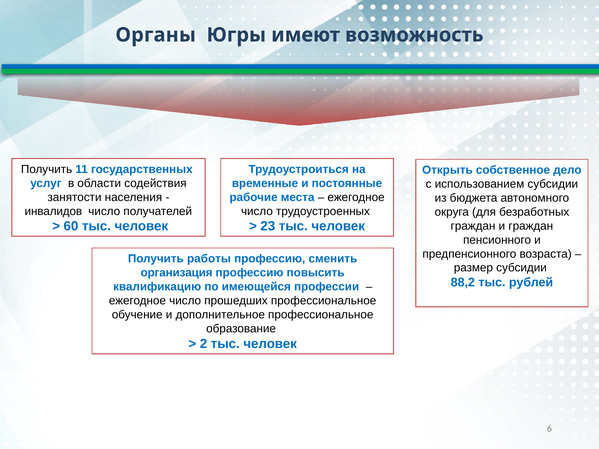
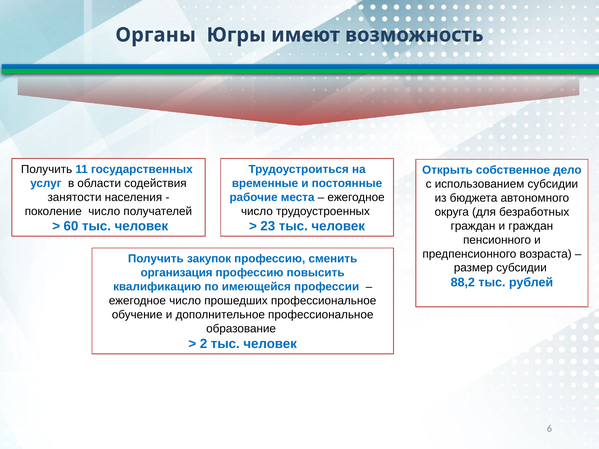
инвалидов: инвалидов -> поколение (53, 211)
работы: работы -> закупок (209, 259)
